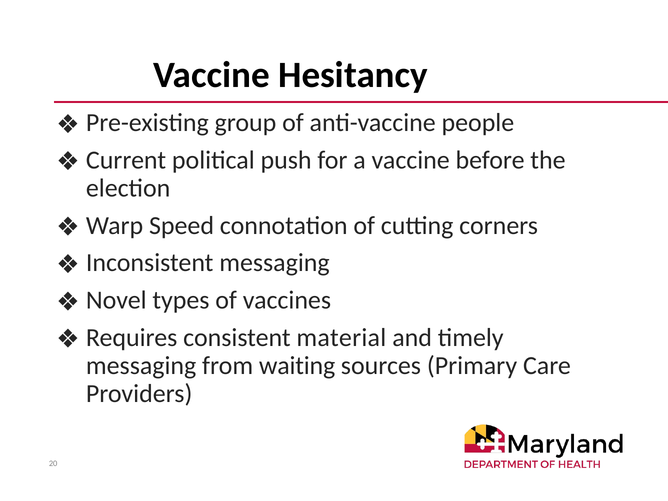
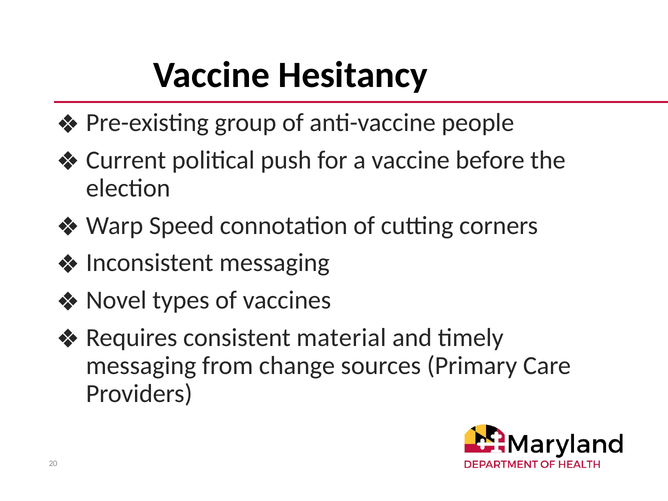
waiting: waiting -> change (297, 366)
